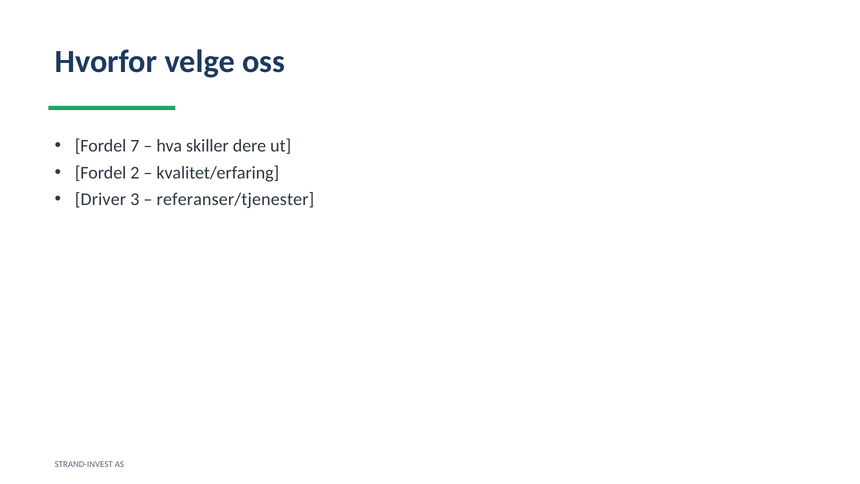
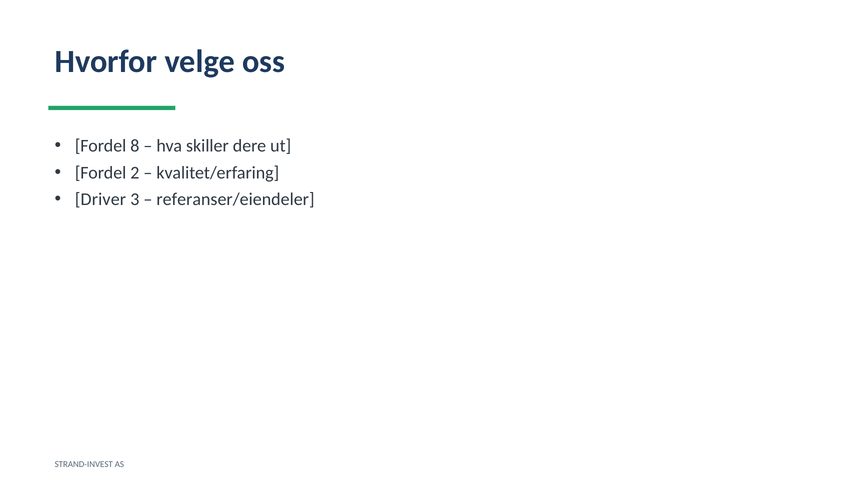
7: 7 -> 8 (135, 146)
referanser/tjenester: referanser/tjenester -> referanser/eiendeler (235, 199)
